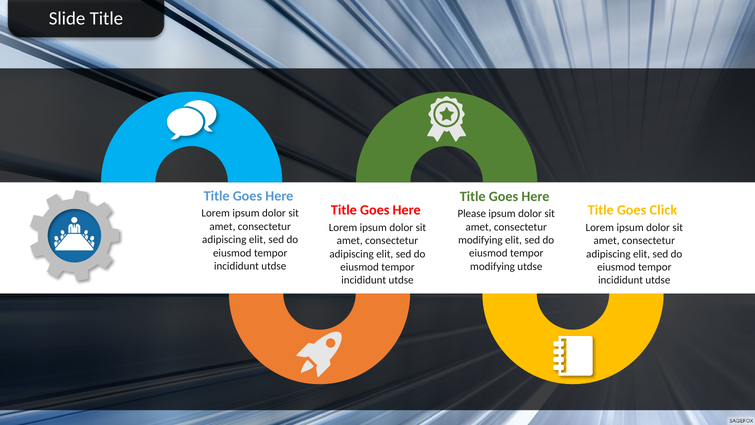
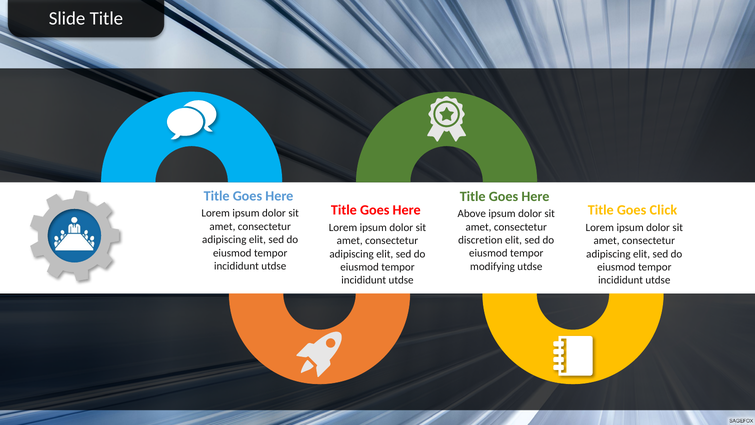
Please: Please -> Above (472, 213)
modifying: modifying -> discretion (480, 240)
